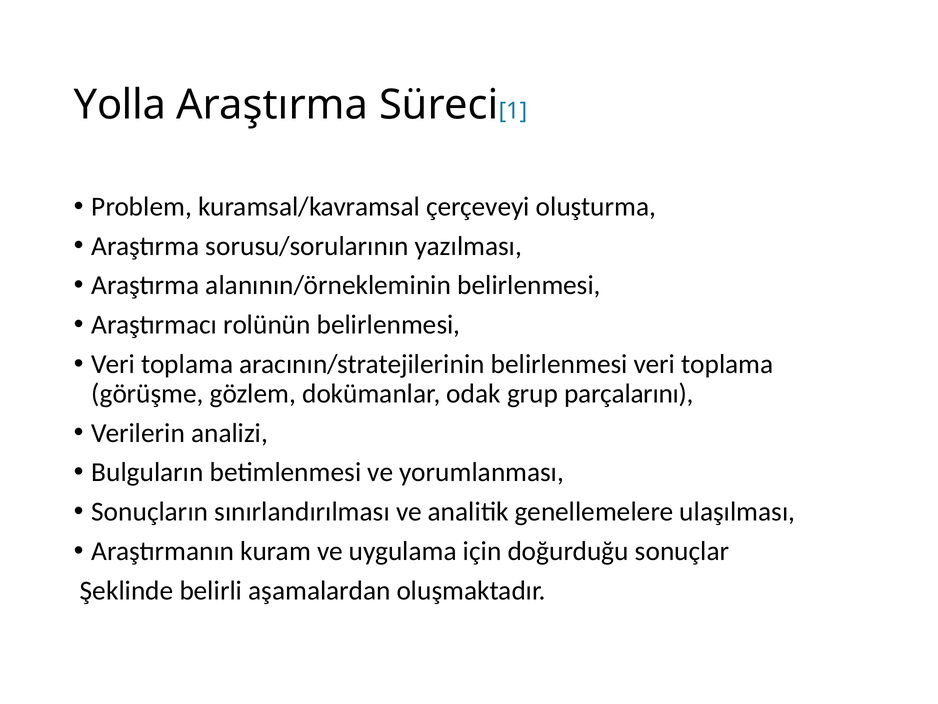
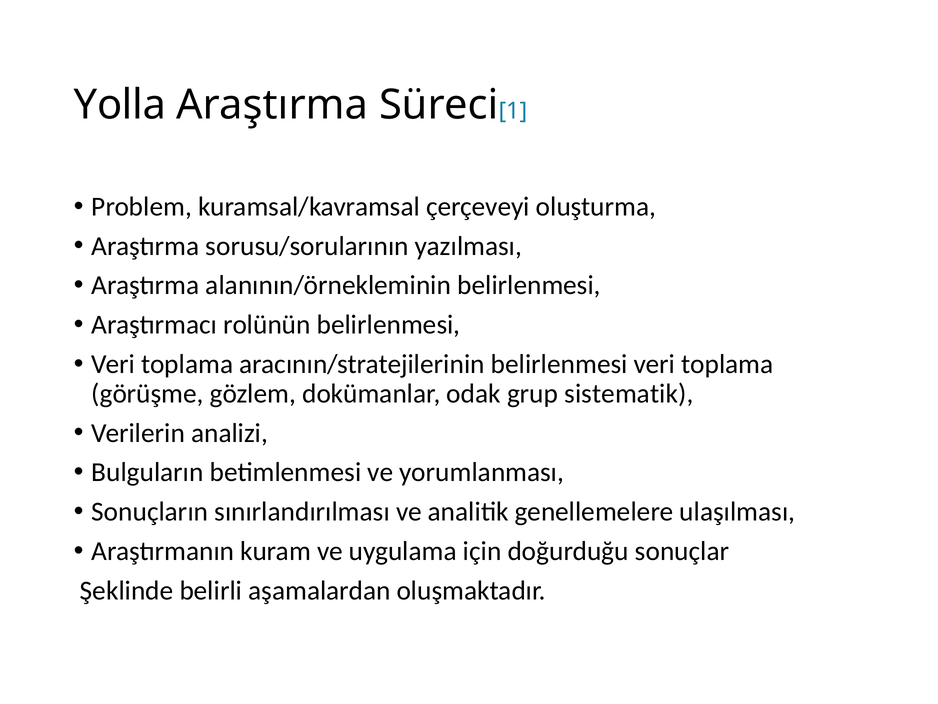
parçalarını: parçalarını -> sistematik (629, 393)
